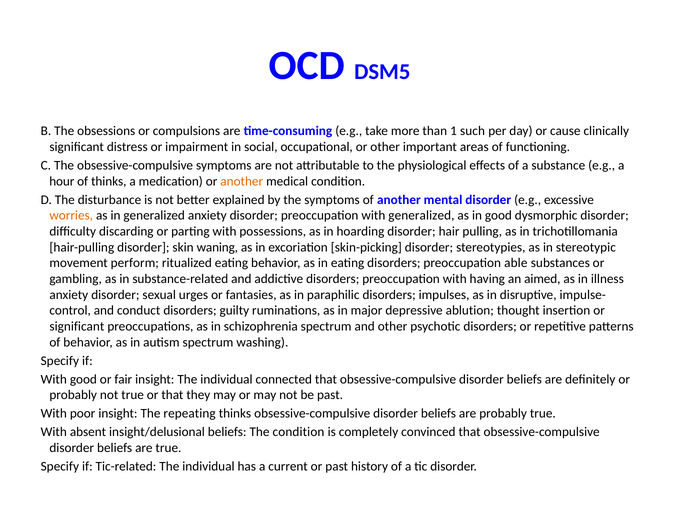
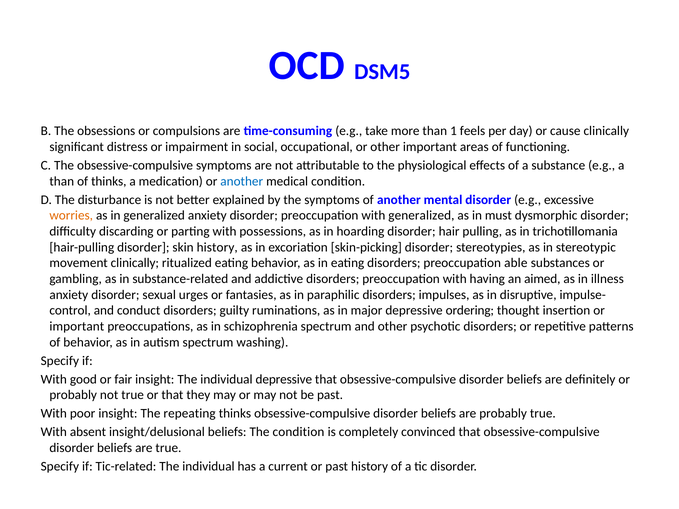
such: such -> feels (473, 131)
hour: hour -> than (62, 181)
another colour: orange -> blue (242, 181)
in good: good -> must (498, 216)
skin waning: waning -> history (217, 247)
movement perform: perform -> clinically (135, 263)
ablution: ablution -> ordering (470, 311)
significant: significant -> important (77, 327)
individual connected: connected -> depressive (284, 379)
